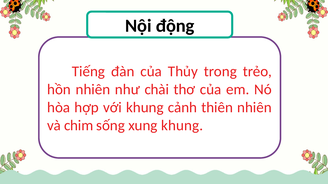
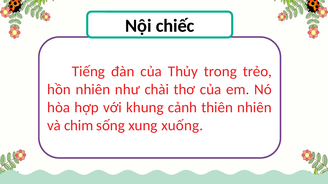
động: động -> chiếc (175, 26)
xung khung: khung -> xuống (182, 126)
